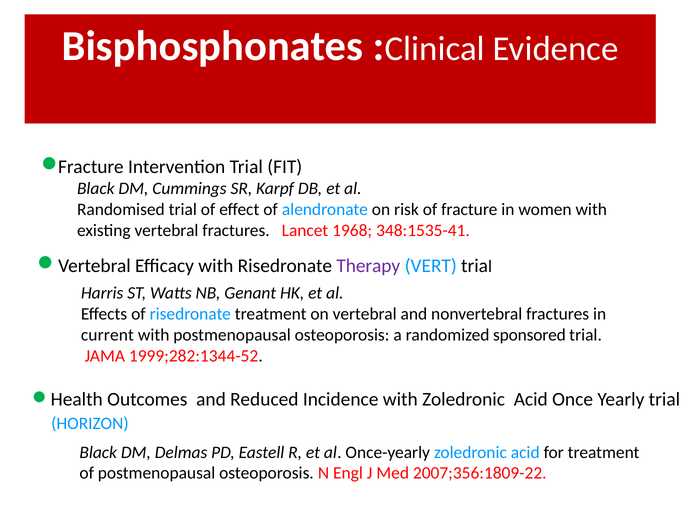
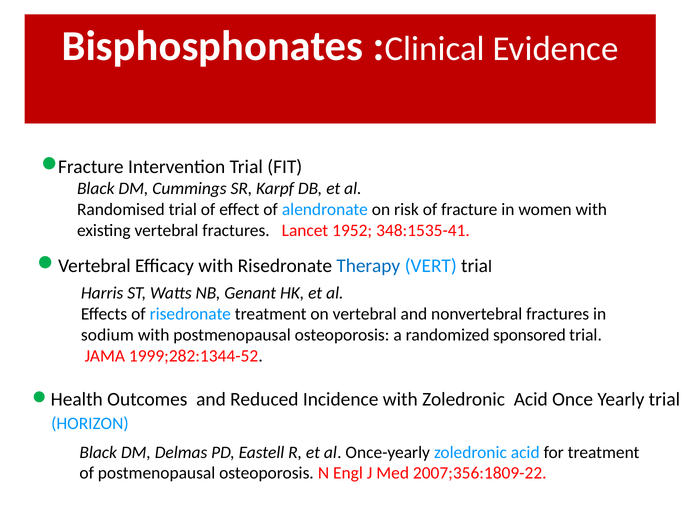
1968: 1968 -> 1952 (352, 230)
Therapy colour: purple -> blue (368, 266)
current: current -> sodium (107, 335)
